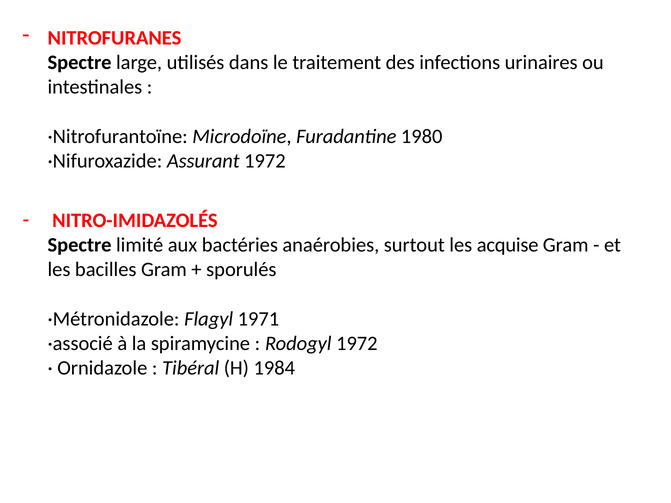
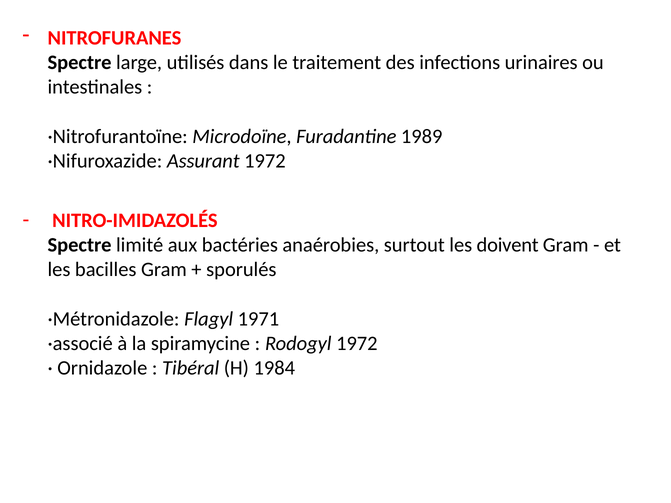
1980: 1980 -> 1989 (422, 136)
acquise: acquise -> doivent (508, 245)
